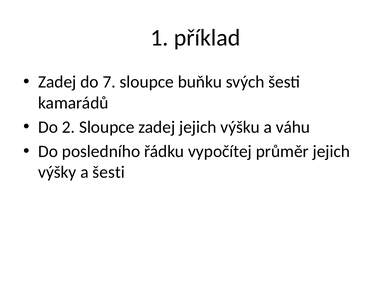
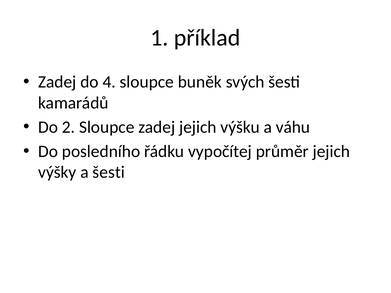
7: 7 -> 4 (109, 82)
buňku: buňku -> buněk (200, 82)
